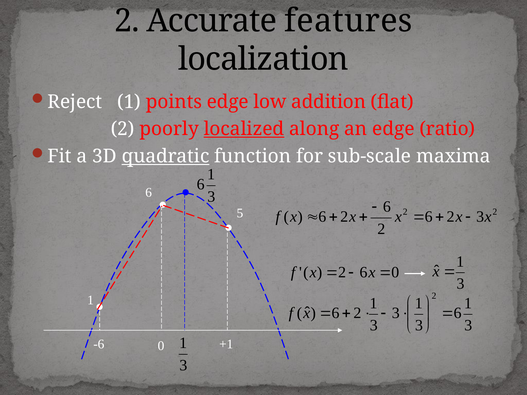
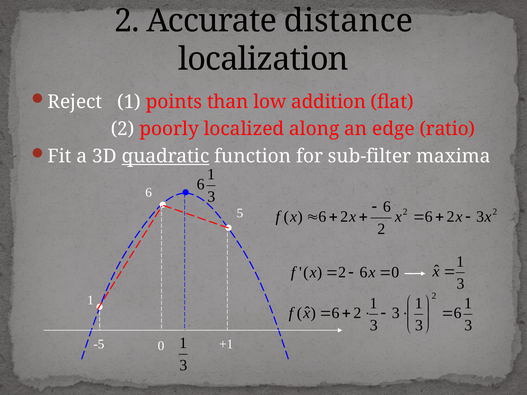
features: features -> distance (348, 21)
points edge: edge -> than (228, 102)
localized underline: present -> none (244, 129)
sub-scale: sub-scale -> sub-filter (370, 156)
-6: -6 -> -5 (99, 345)
